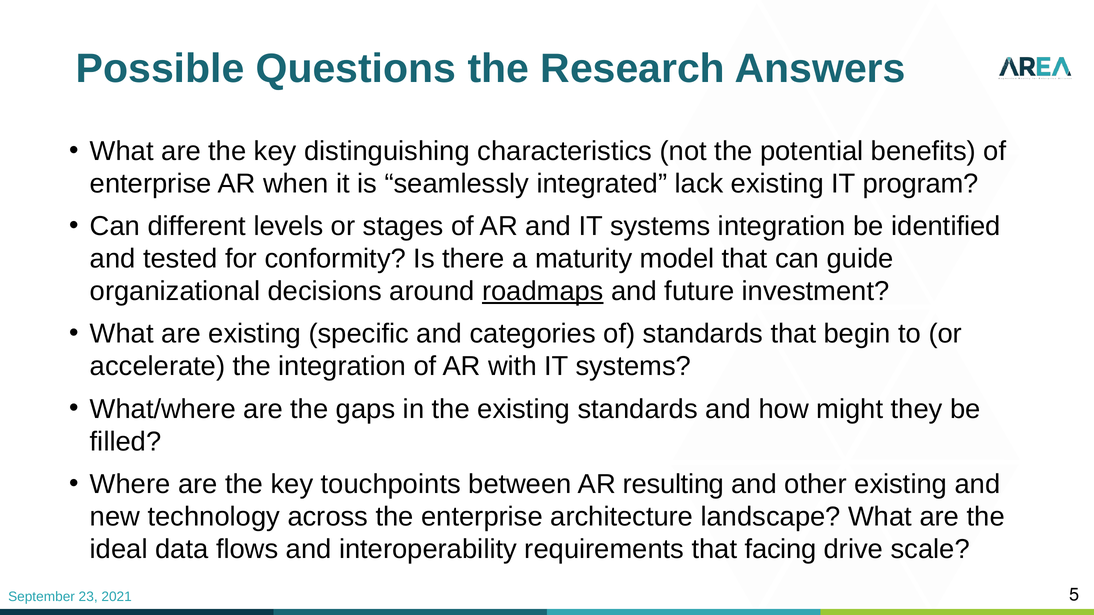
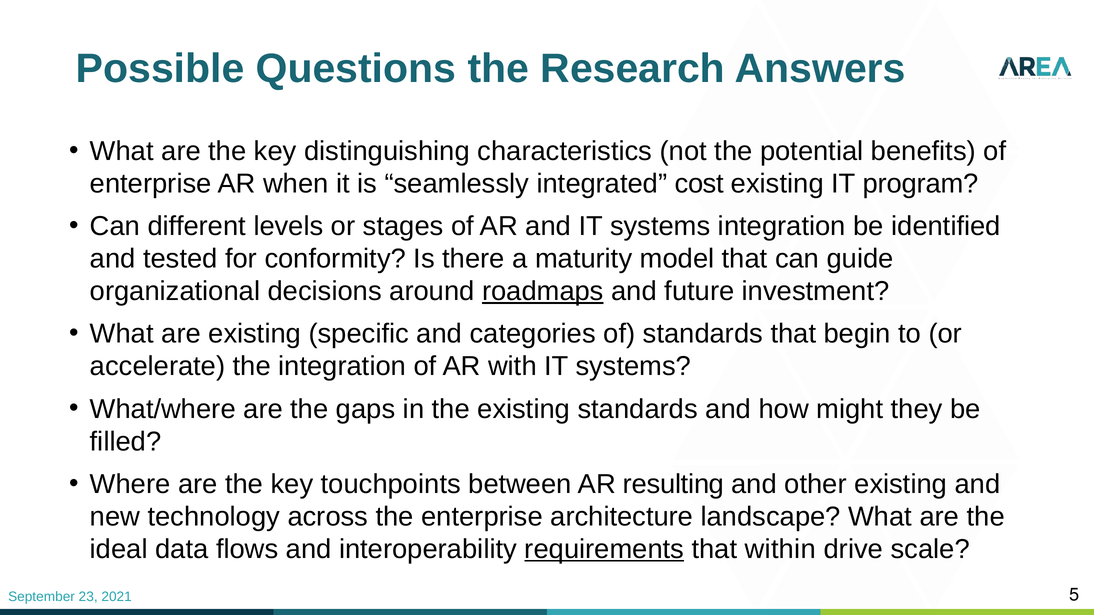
lack: lack -> cost (699, 184)
requirements underline: none -> present (604, 549)
facing: facing -> within (780, 549)
